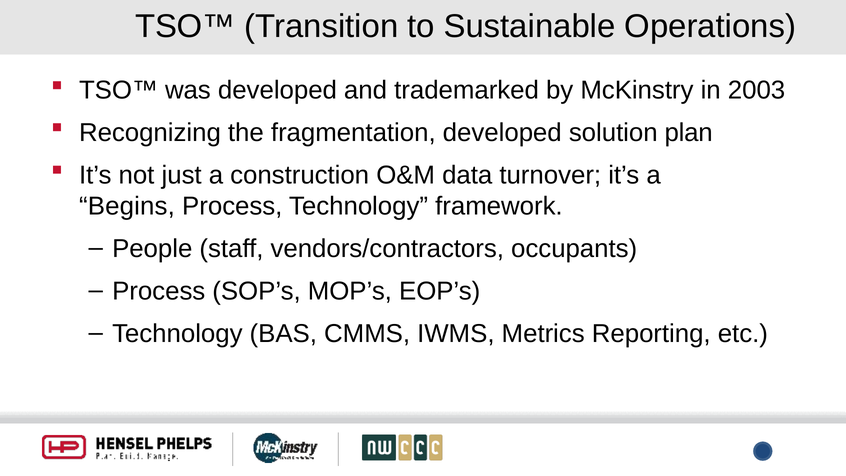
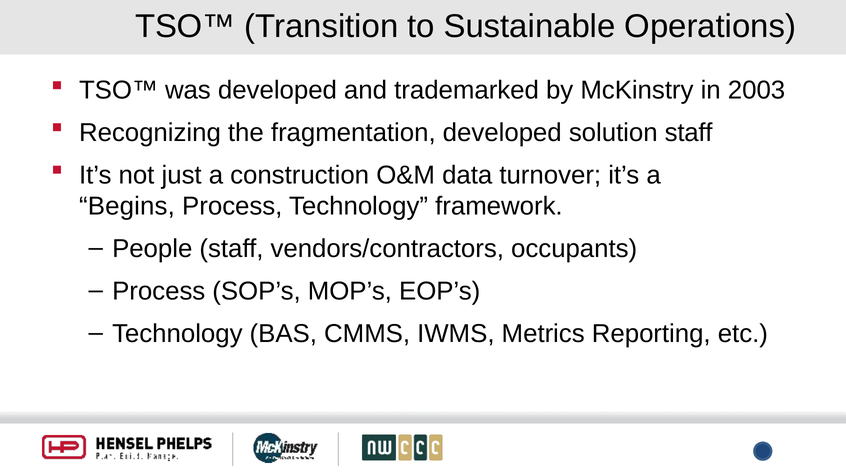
solution plan: plan -> staff (689, 133)
